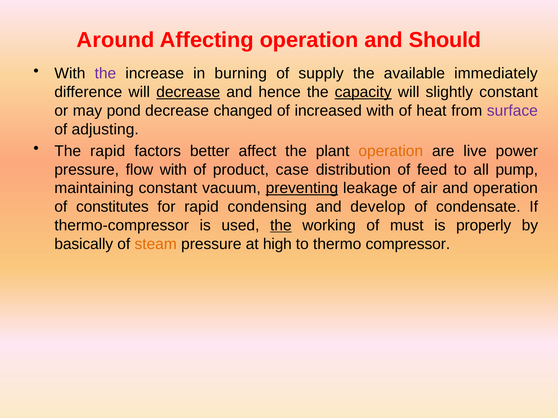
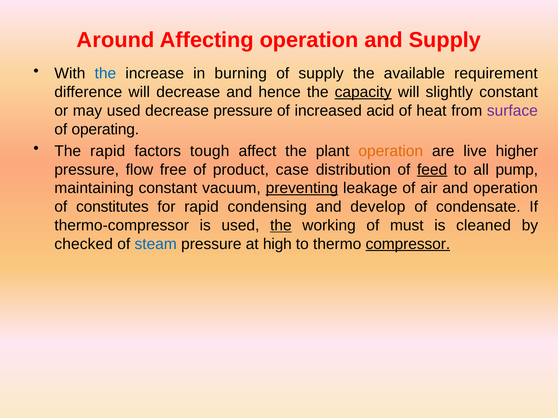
and Should: Should -> Supply (445, 40)
the colour: purple -> blue (105, 74)
immediately: immediately -> requirement (496, 74)
decrease underline: present -> none (188, 92)
may pond: pond -> used (124, 111)
decrease changed: changed -> pressure (243, 111)
increased with: with -> acid (380, 111)
adjusting: adjusting -> operating (105, 129)
better: better -> tough (210, 151)
power: power -> higher (517, 151)
flow with: with -> free (173, 170)
feed underline: none -> present (432, 170)
properly: properly -> cleaned (484, 226)
basically: basically -> checked (84, 244)
steam colour: orange -> blue (156, 244)
compressor underline: none -> present (408, 244)
